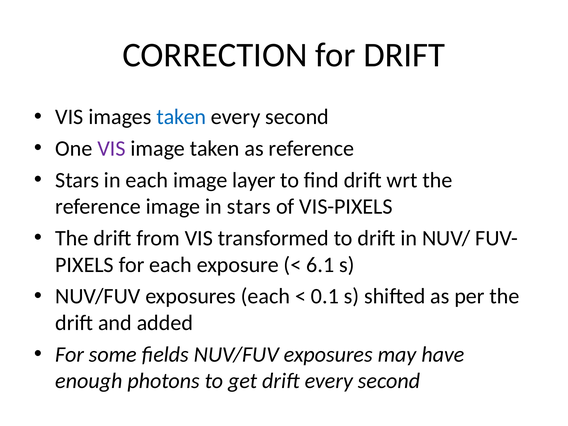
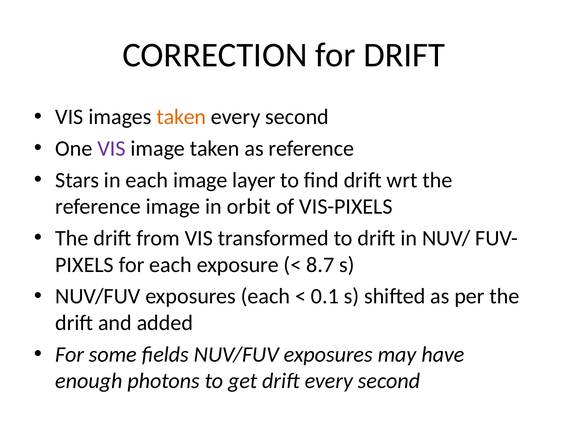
taken colour: blue -> orange (181, 117)
in stars: stars -> orbit (249, 207)
6.1: 6.1 -> 8.7 (320, 265)
